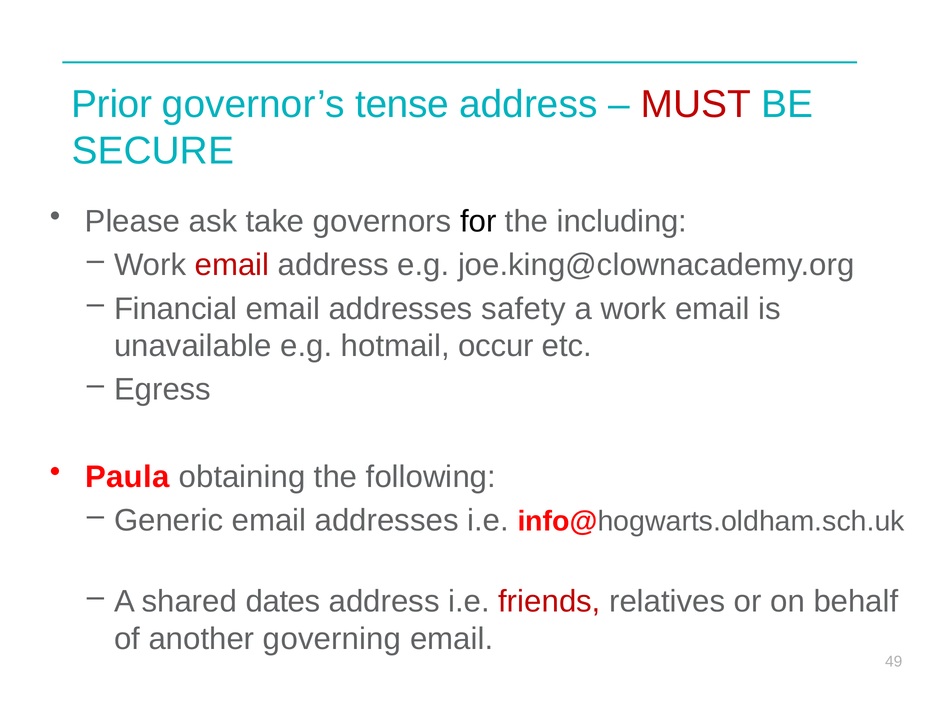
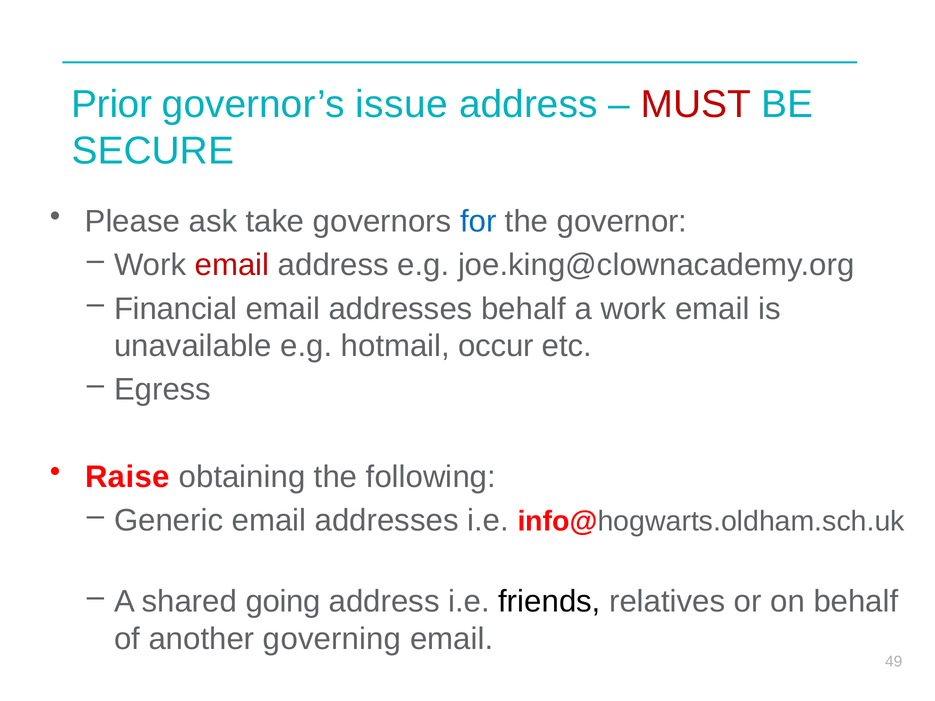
tense: tense -> issue (402, 104)
for colour: black -> blue (478, 222)
including: including -> governor (622, 222)
addresses safety: safety -> behalf (524, 309)
Paula: Paula -> Raise (127, 477)
dates: dates -> going (283, 602)
friends colour: red -> black (549, 602)
